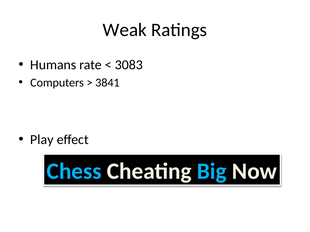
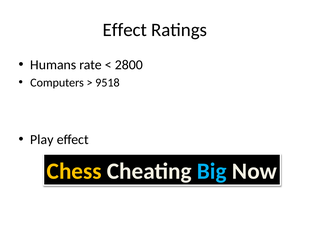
Weak: Weak -> Effect (125, 30)
3083: 3083 -> 2800 (129, 65)
3841: 3841 -> 9518 (107, 83)
Chess colour: light blue -> yellow (74, 172)
